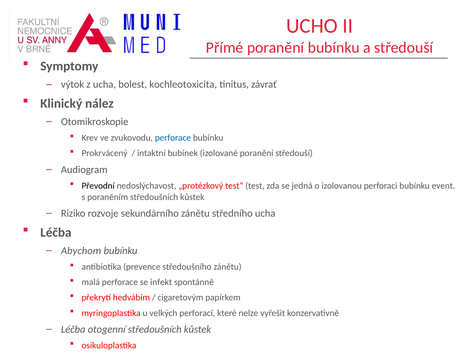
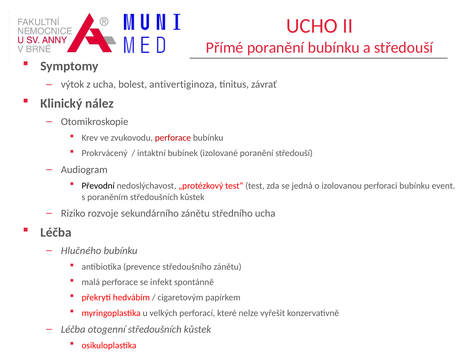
kochleotoxicita: kochleotoxicita -> antivertiginoza (183, 84)
perforace colour: blue -> red (173, 138)
Abychom: Abychom -> Hlučného (81, 251)
